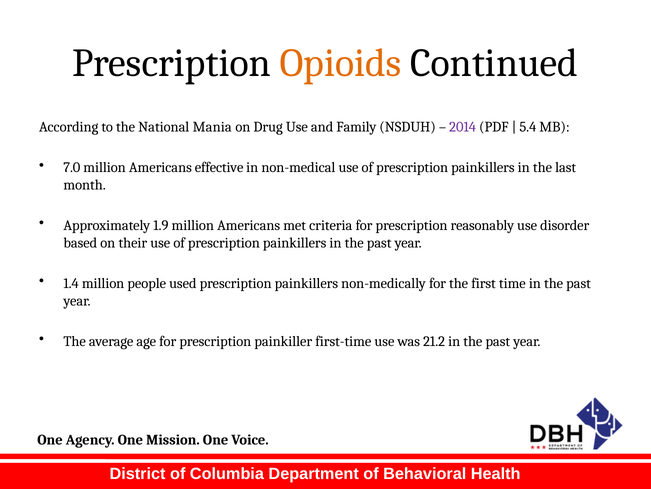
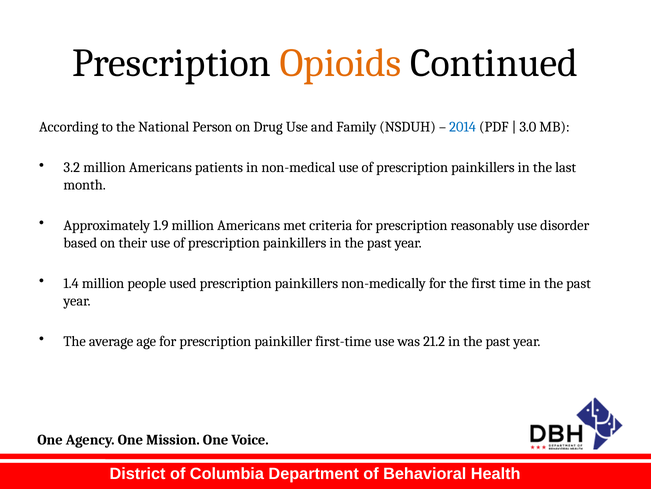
Mania: Mania -> Person (212, 127)
2014 colour: purple -> blue (463, 127)
5.4: 5.4 -> 3.0 (528, 127)
7.0: 7.0 -> 3.2 (72, 167)
effective: effective -> patients (219, 167)
